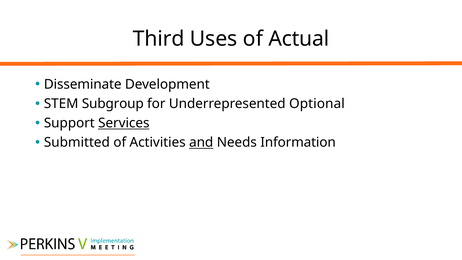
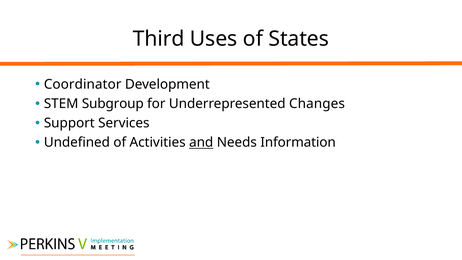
Actual: Actual -> States (299, 39)
Disseminate: Disseminate -> Coordinator (83, 84)
Optional: Optional -> Changes (317, 104)
Services underline: present -> none (124, 123)
Submitted: Submitted -> Undefined (77, 142)
